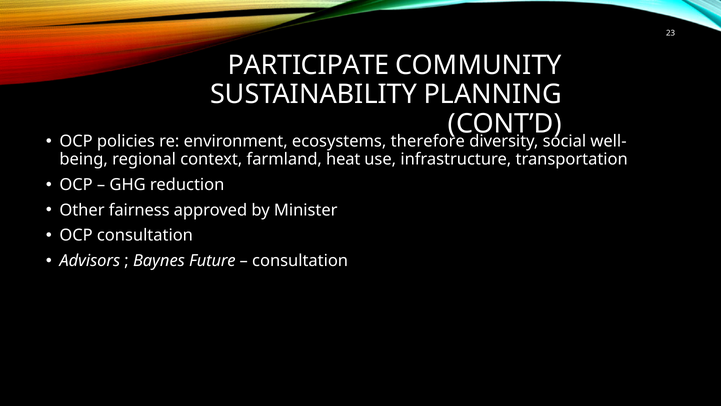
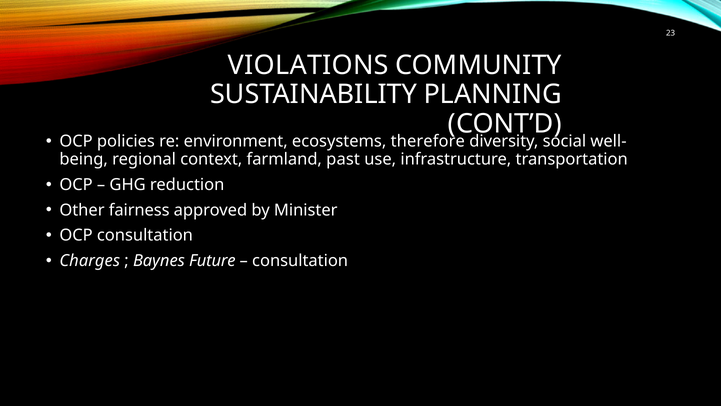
PARTICIPATE: PARTICIPATE -> VIOLATIONS (308, 65)
heat: heat -> past (343, 159)
Advisors: Advisors -> Charges (90, 261)
